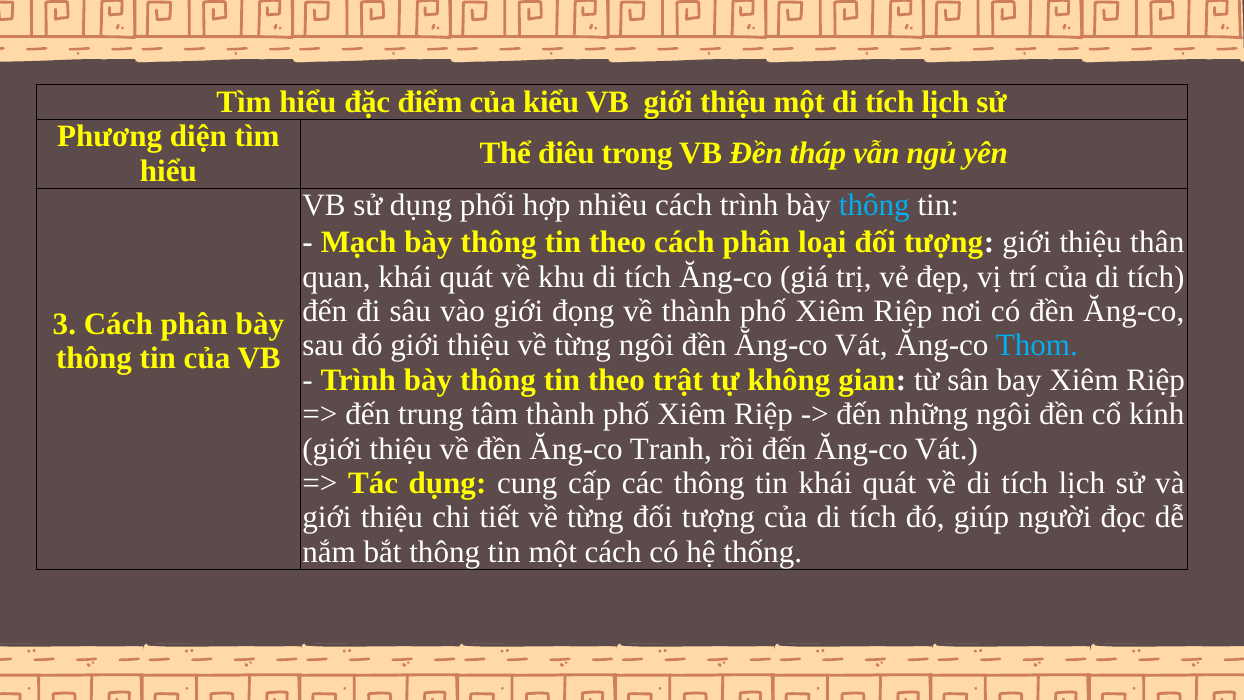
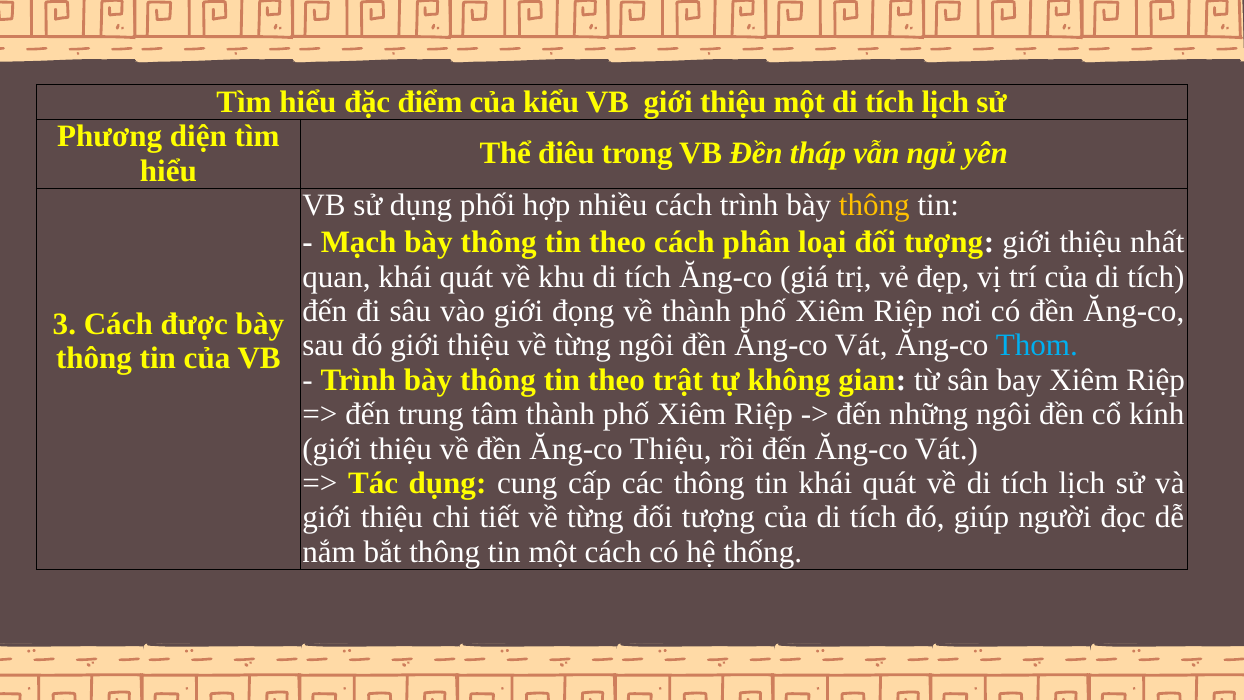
thông colour: light blue -> yellow (874, 205)
thân: thân -> nhất (1157, 242)
3 Cách phân: phân -> được (194, 324)
Ăng-co Tranh: Tranh -> Thiệu (671, 449)
